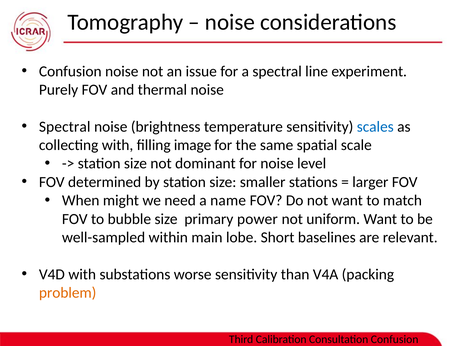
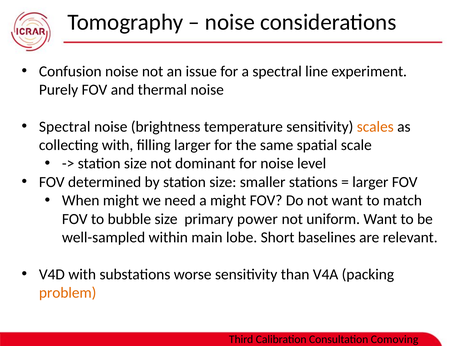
scales colour: blue -> orange (375, 127)
filling image: image -> larger (192, 145)
a name: name -> might (228, 200)
Consultation Confusion: Confusion -> Comoving (395, 339)
